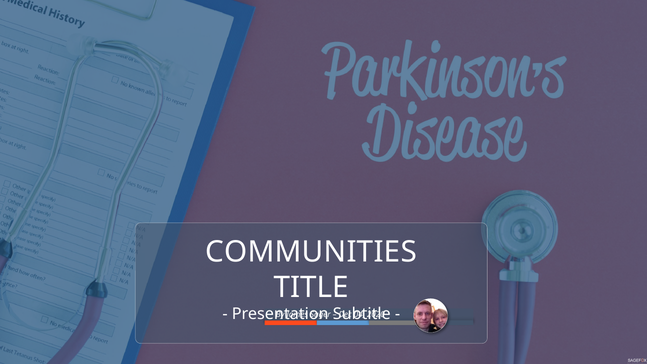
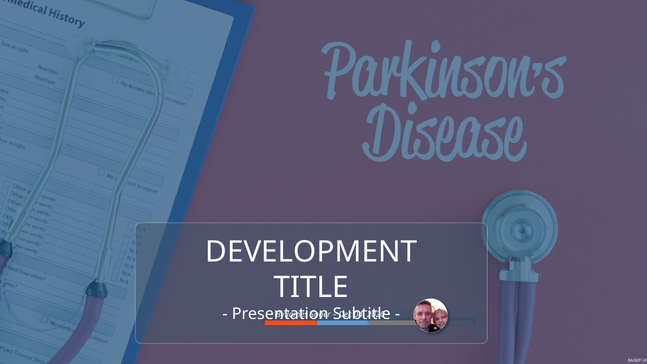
COMMUNITIES: COMMUNITIES -> DEVELOPMENT (311, 252)
